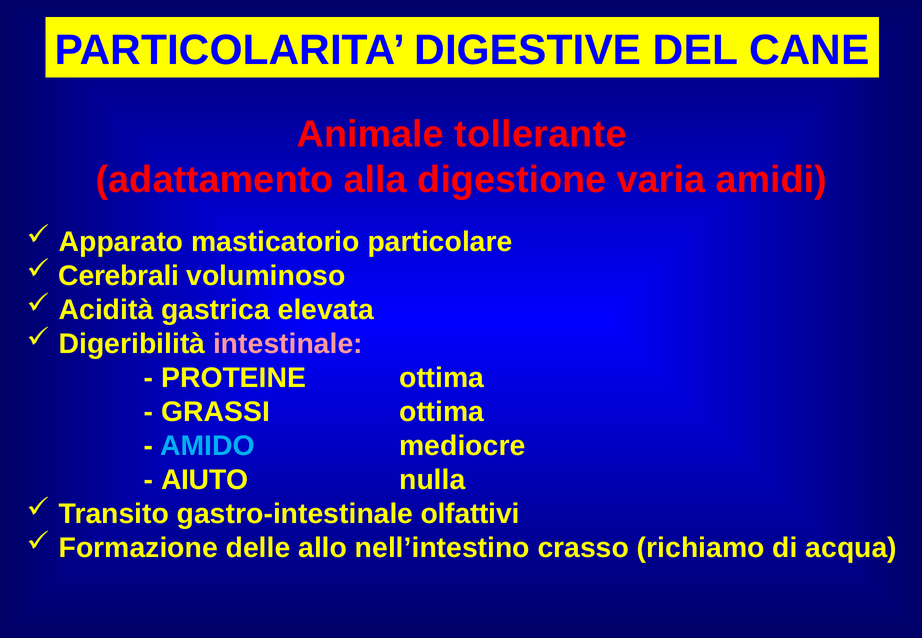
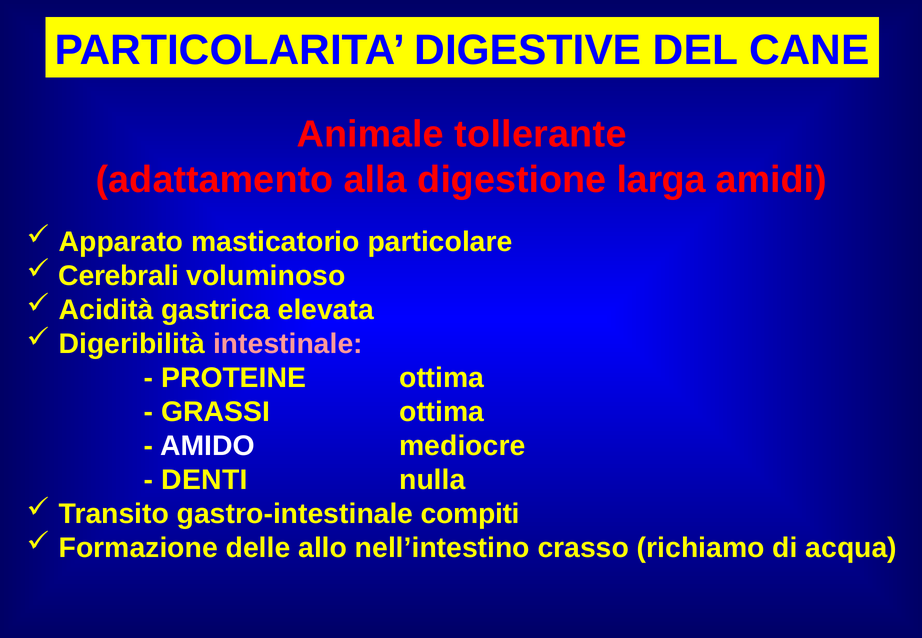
varia: varia -> larga (661, 180)
AMIDO colour: light blue -> white (207, 446)
AIUTO: AIUTO -> DENTI (204, 480)
olfattivi: olfattivi -> compiti (470, 514)
